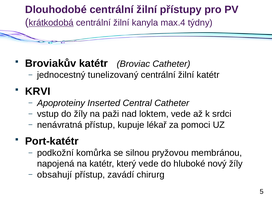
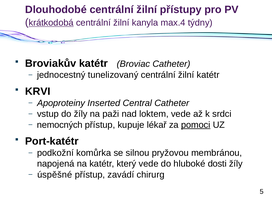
nenávratná: nenávratná -> nemocných (60, 125)
pomoci underline: none -> present (196, 125)
nový: nový -> dosti (217, 164)
obsahují: obsahují -> úspěšné (55, 175)
